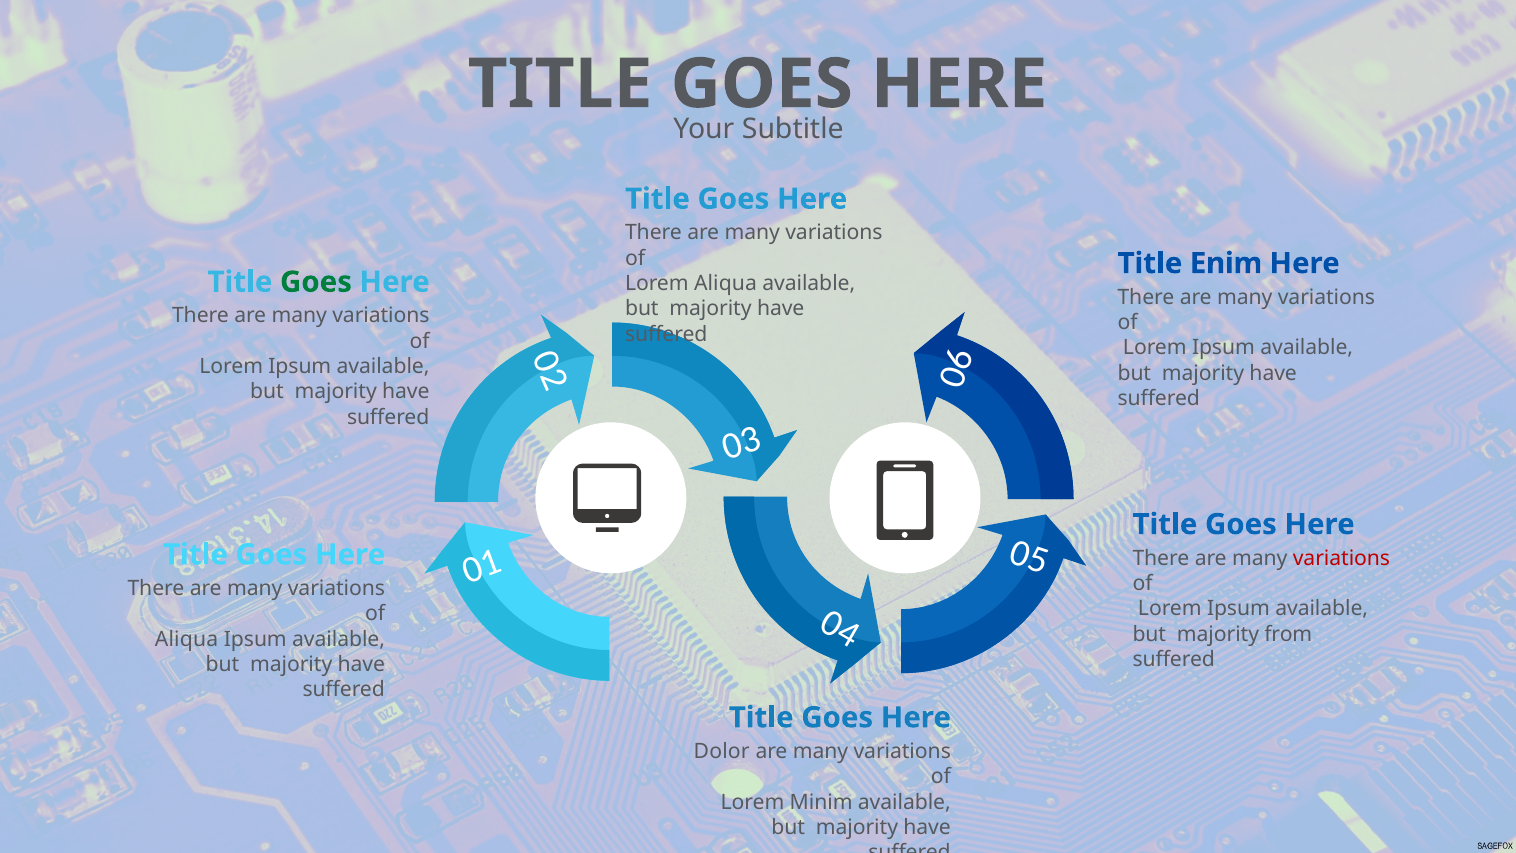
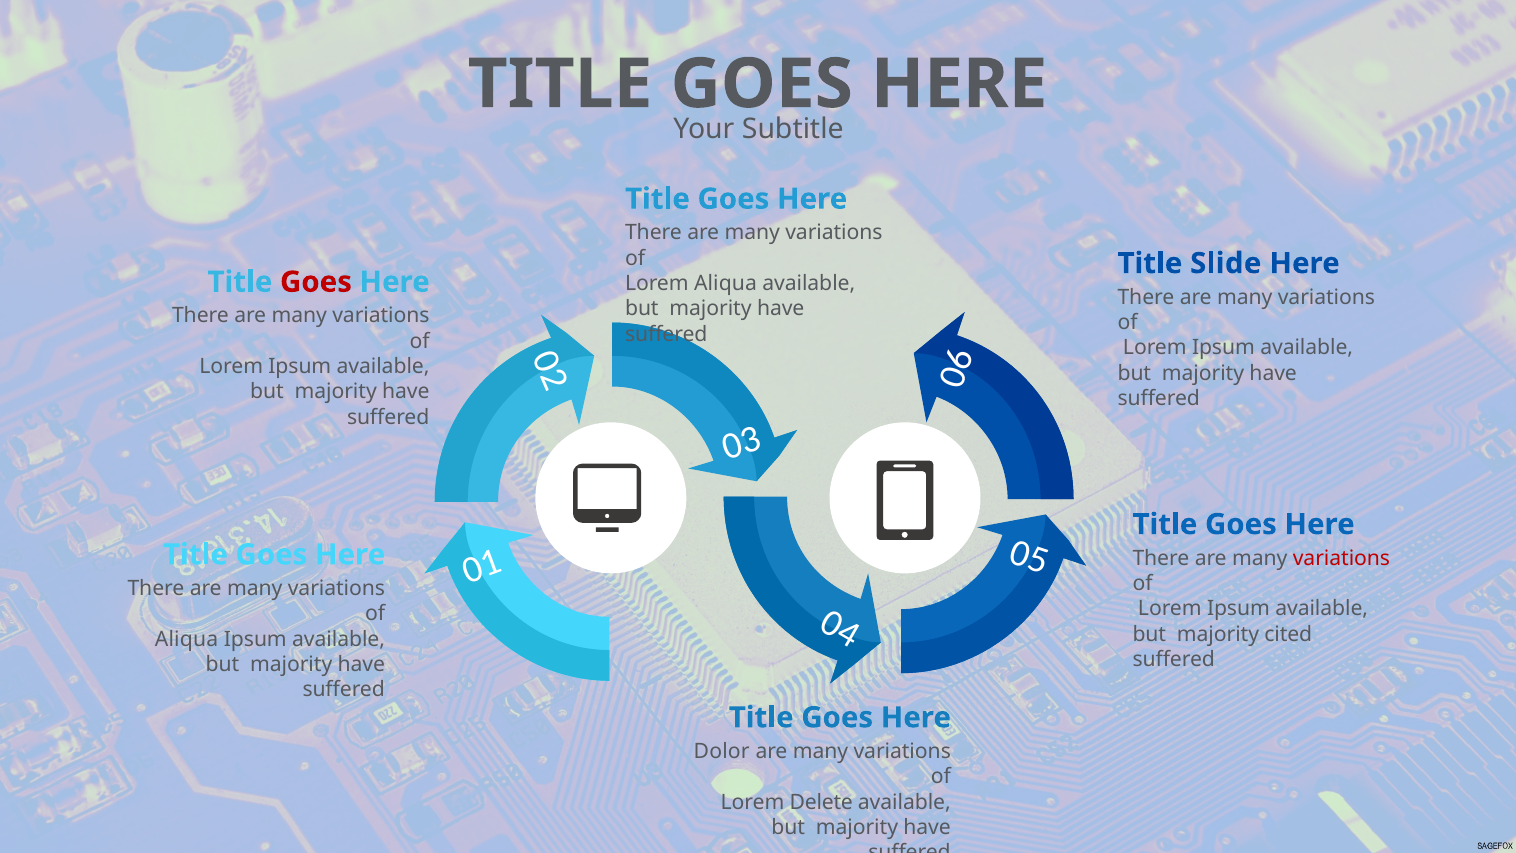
Enim: Enim -> Slide (1226, 263)
Goes colour: green -> red (316, 282)
from: from -> cited (1288, 634)
Minim: Minim -> Delete (821, 802)
